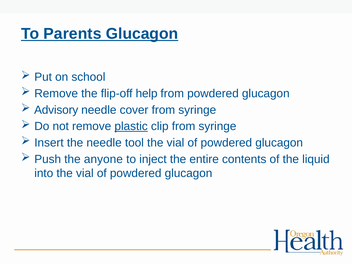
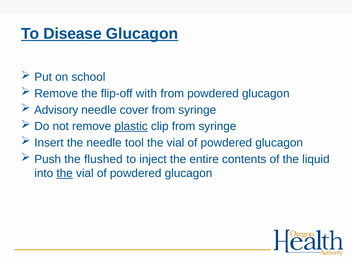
Parents: Parents -> Disease (73, 34)
help: help -> with (146, 94)
anyone: anyone -> flushed (103, 159)
the underline: none -> present (65, 173)
